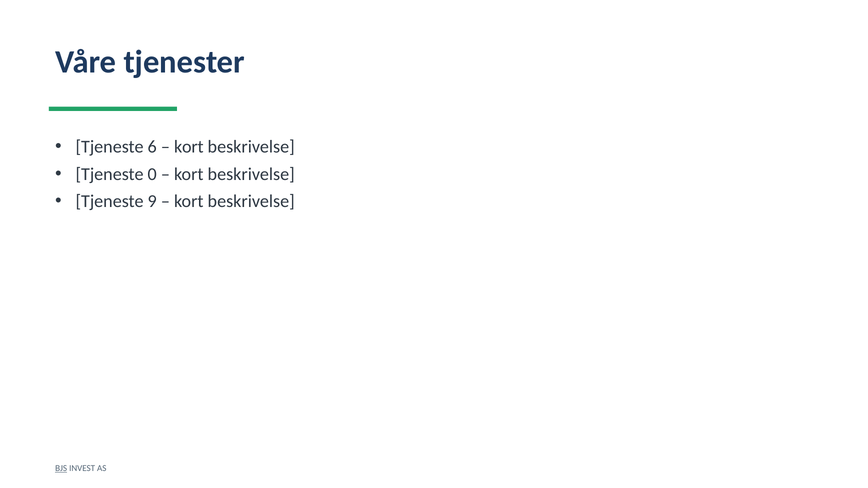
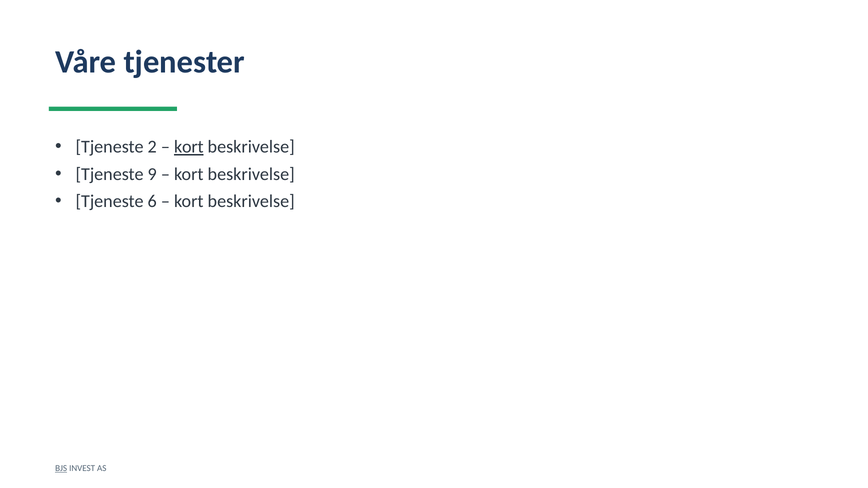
6: 6 -> 2 (152, 147)
kort underline: none -> present (189, 147)
0: 0 -> 9 (152, 174)
9: 9 -> 6 (152, 201)
